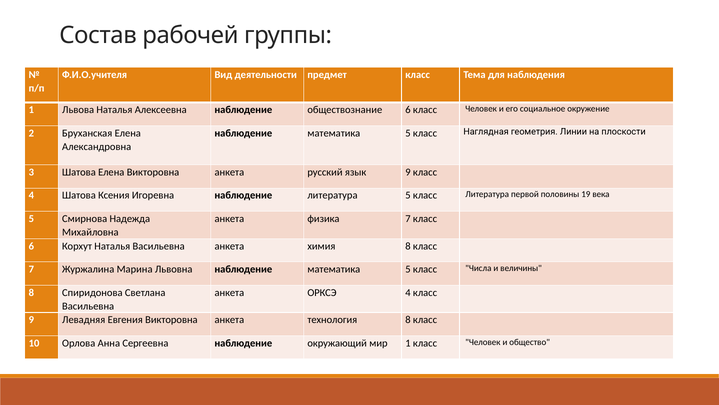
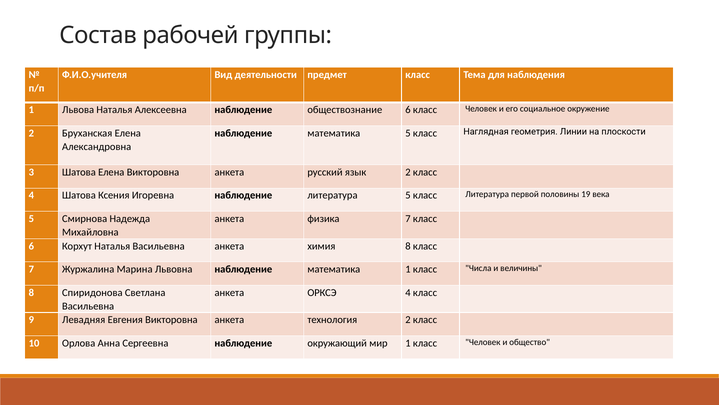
язык 9: 9 -> 2 (408, 172)
Львовна наблюдение математика 5: 5 -> 1 (408, 269)
технология 8: 8 -> 2 (408, 319)
